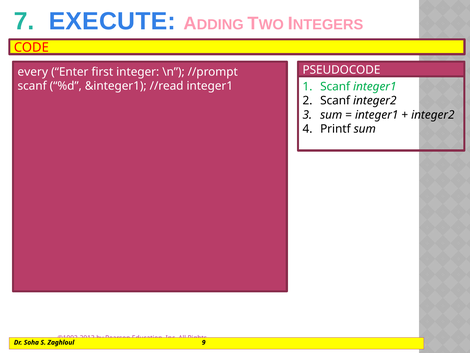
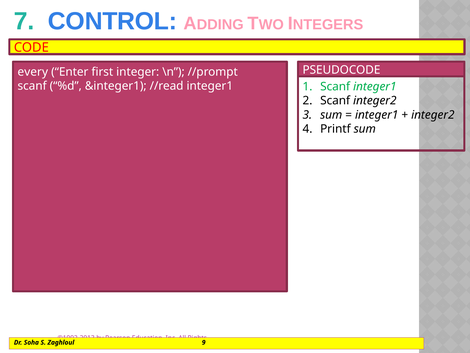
EXECUTE: EXECUTE -> CONTROL (113, 21)
